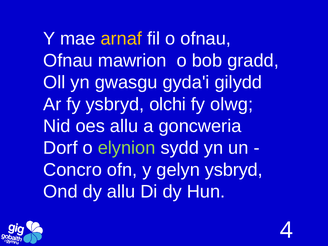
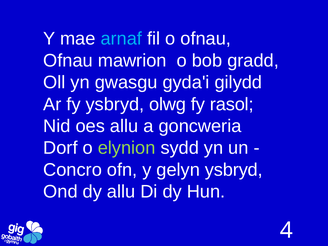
arnaf colour: yellow -> light blue (121, 39)
olchi: olchi -> olwg (168, 104)
olwg: olwg -> rasol (232, 104)
